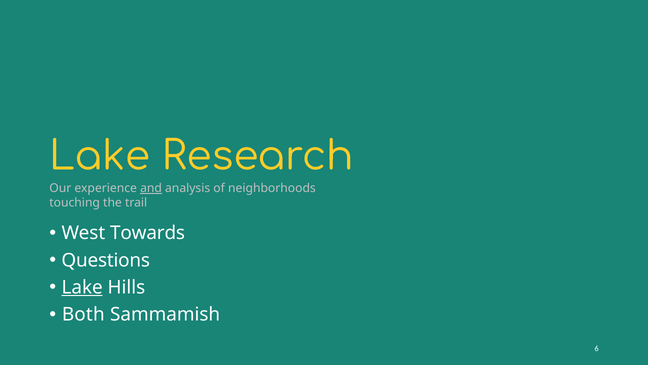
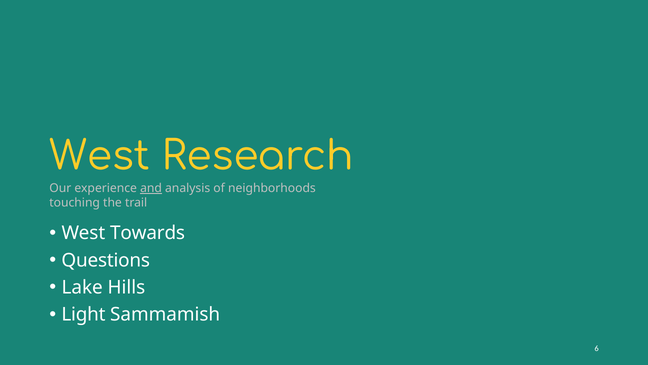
Lake: Lake -> West (100, 156)
Lake underline: present -> none (82, 287)
Both: Both -> Light (83, 314)
